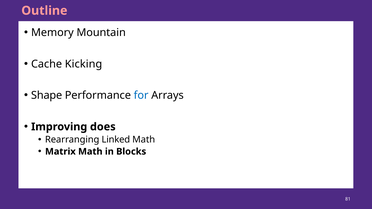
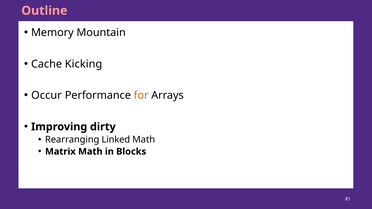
Shape: Shape -> Occur (47, 95)
for colour: blue -> orange (141, 95)
does: does -> dirty (103, 127)
